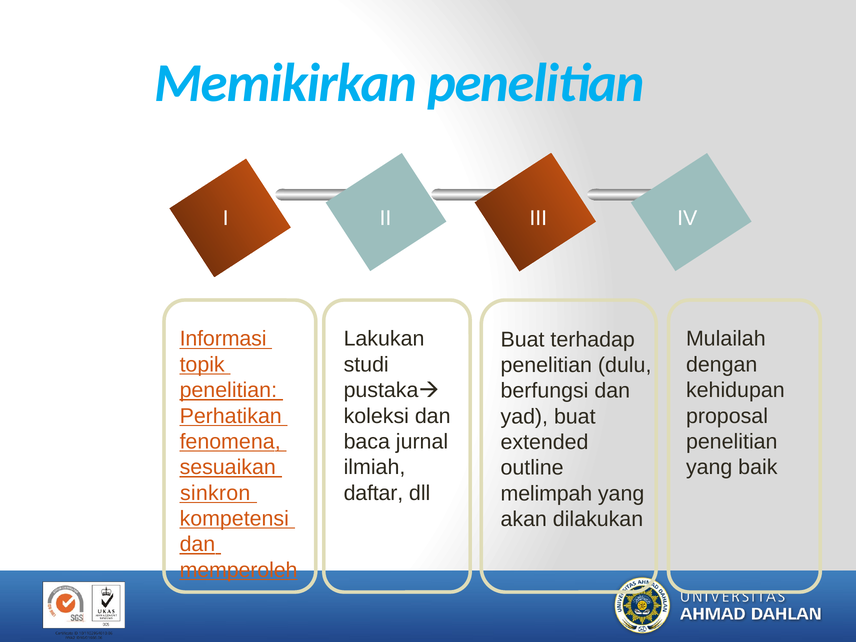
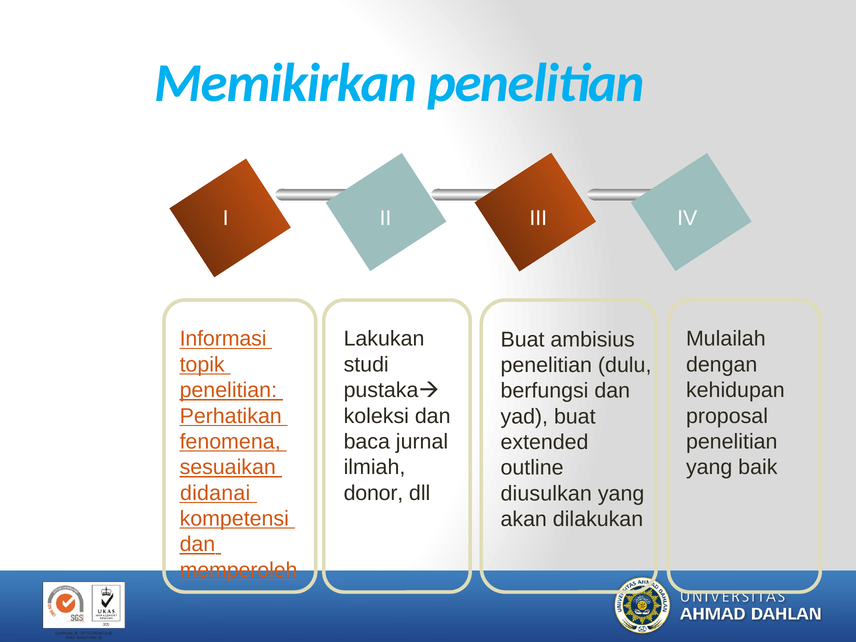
terhadap: terhadap -> ambisius (593, 340)
sinkron: sinkron -> didanai (215, 493)
daftar: daftar -> donor (373, 493)
melimpah: melimpah -> diusulkan (546, 494)
